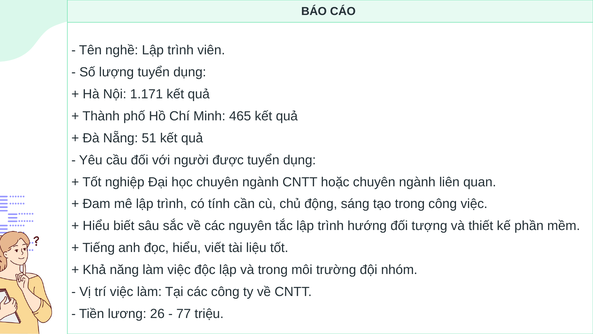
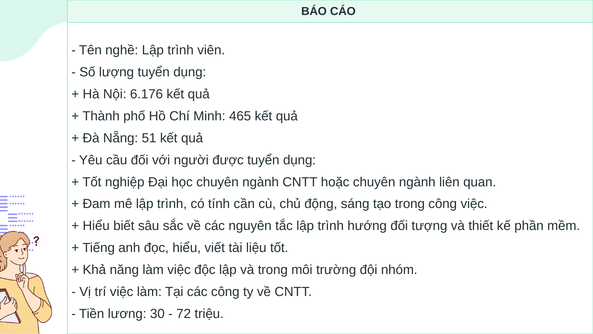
1.171: 1.171 -> 6.176 (146, 94)
26: 26 -> 30 (157, 313)
77: 77 -> 72 (184, 313)
